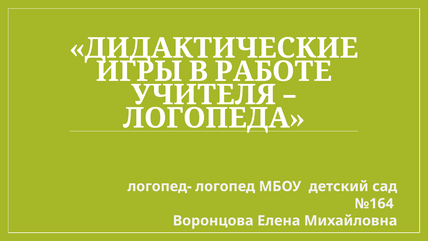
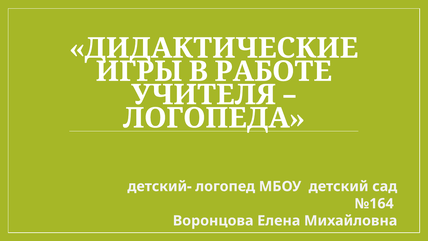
логопед-: логопед- -> детский- (160, 186)
